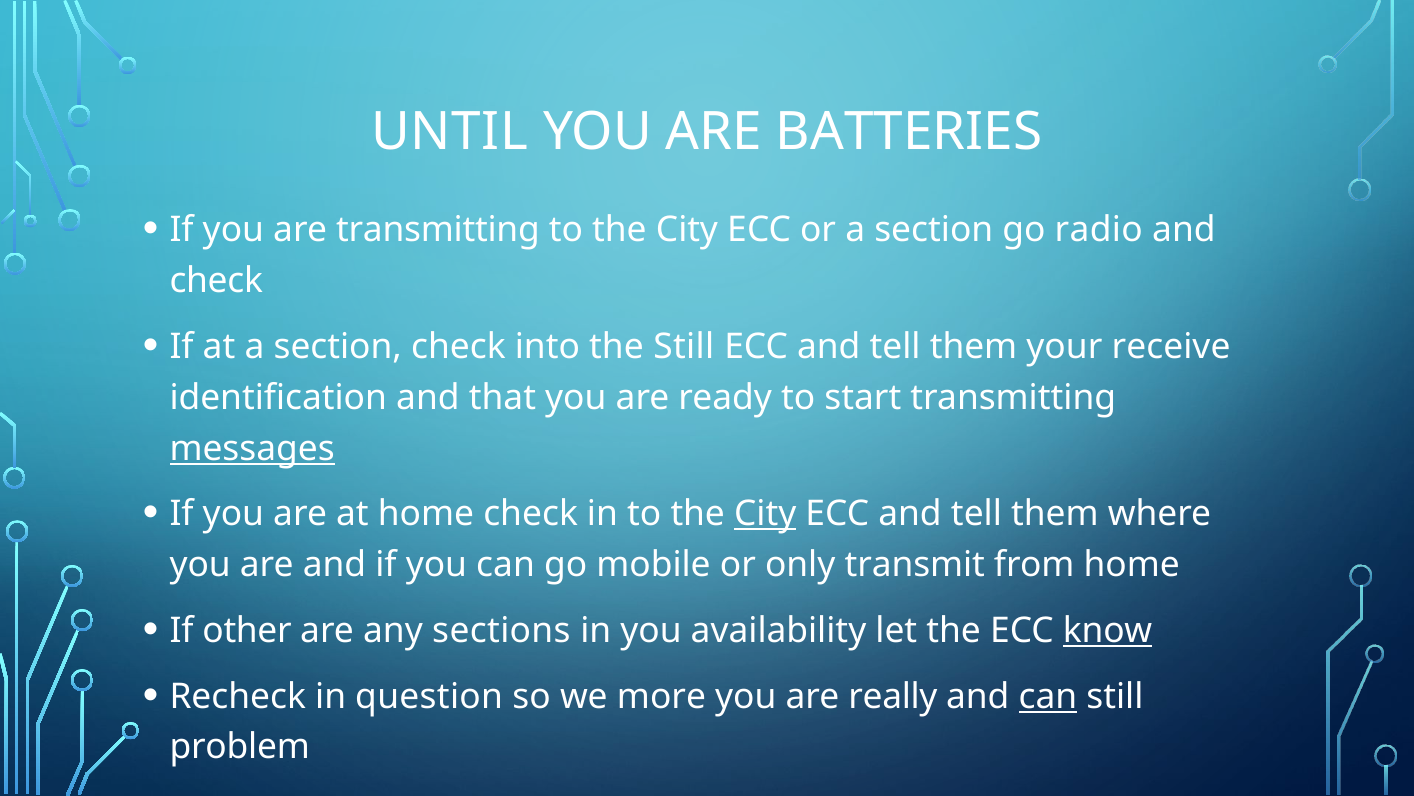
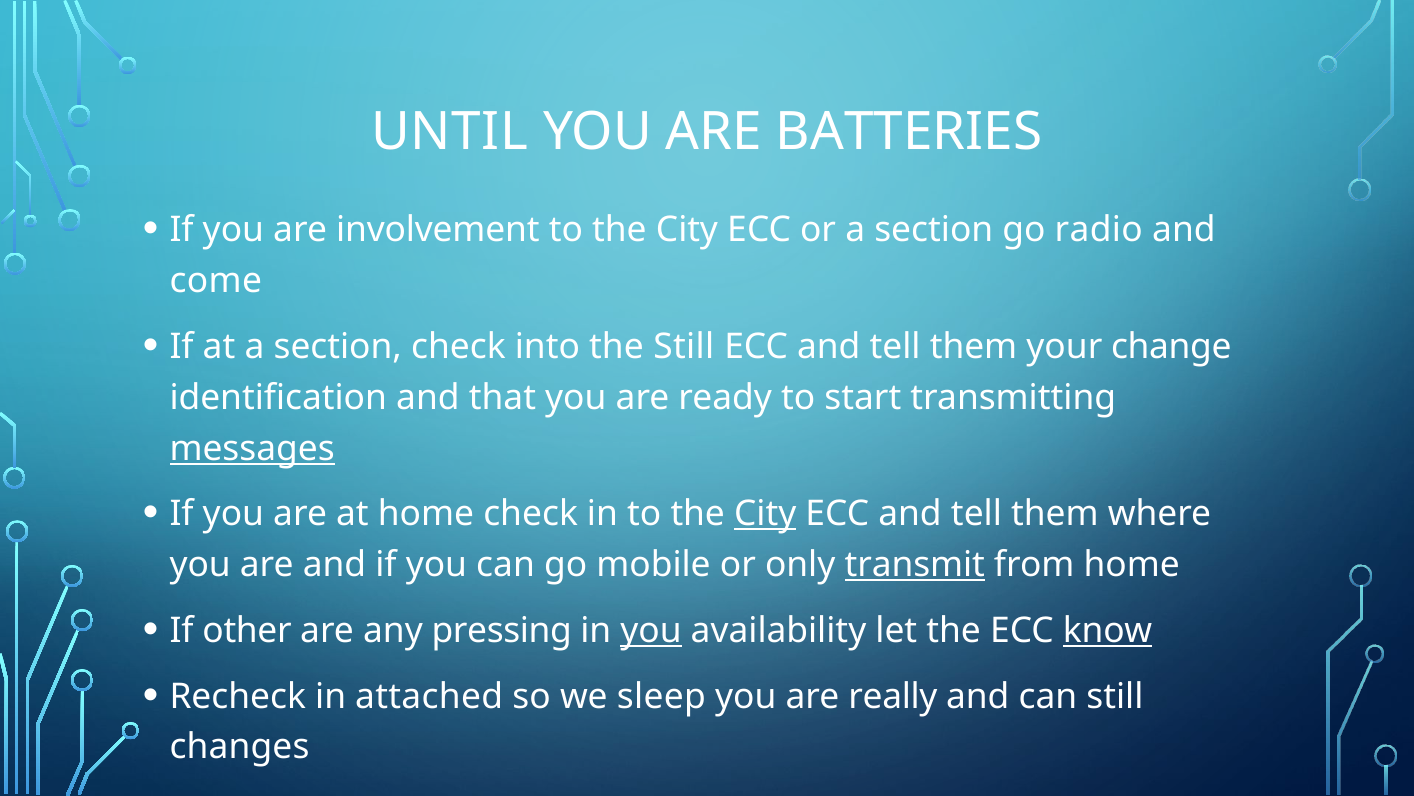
are transmitting: transmitting -> involvement (438, 230)
check: check -> come (216, 281)
receive: receive -> change (1171, 346)
transmit underline: none -> present (915, 565)
sections: sections -> pressing (502, 630)
you underline: none -> present (651, 630)
question: question -> attached (429, 696)
more: more -> sleep (661, 696)
can underline: present -> none (1048, 696)
problem: problem -> changes (240, 747)
